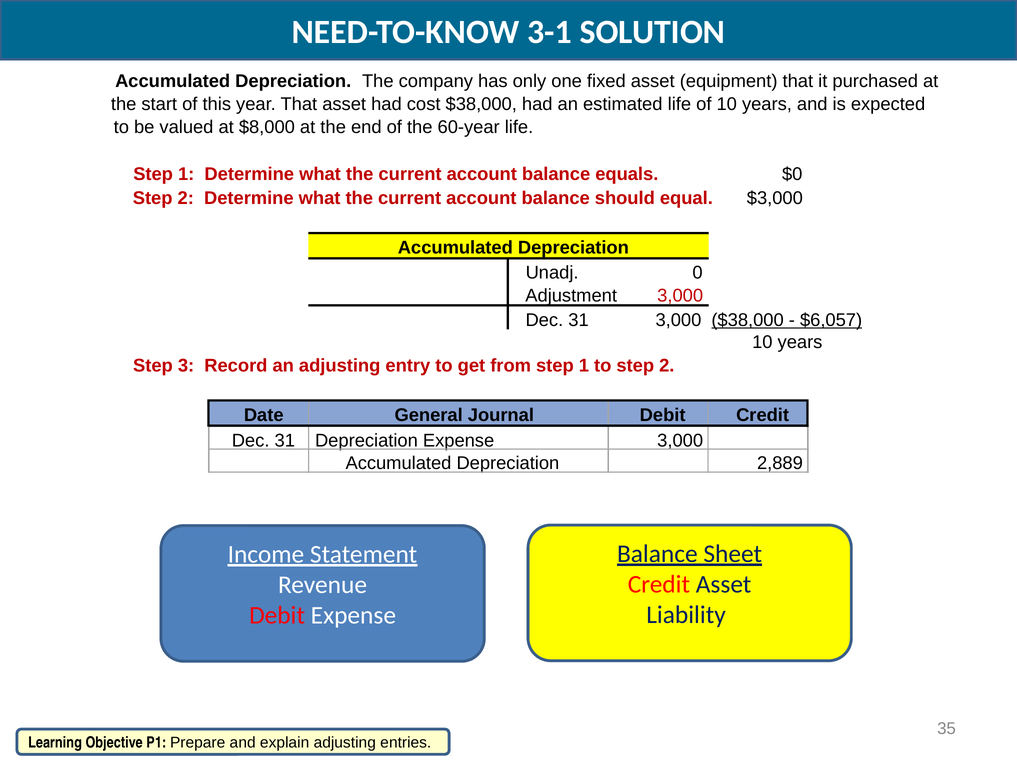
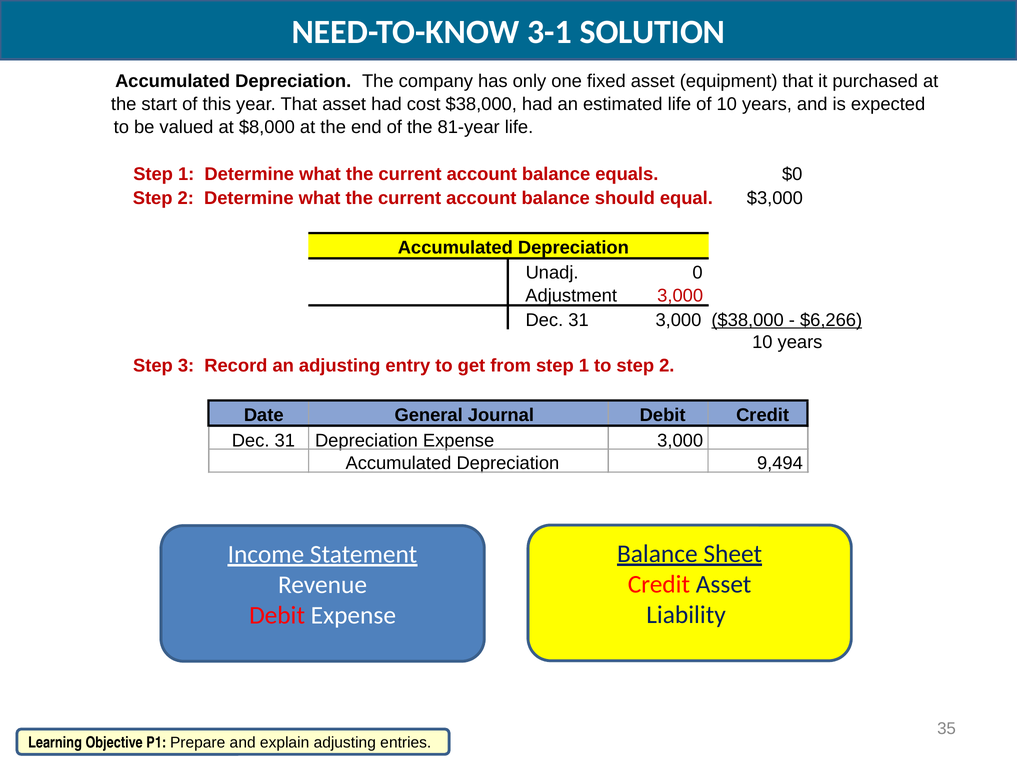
60-year: 60-year -> 81-year (469, 127)
$6,057: $6,057 -> $6,266 (831, 320)
2,889: 2,889 -> 9,494 (780, 463)
